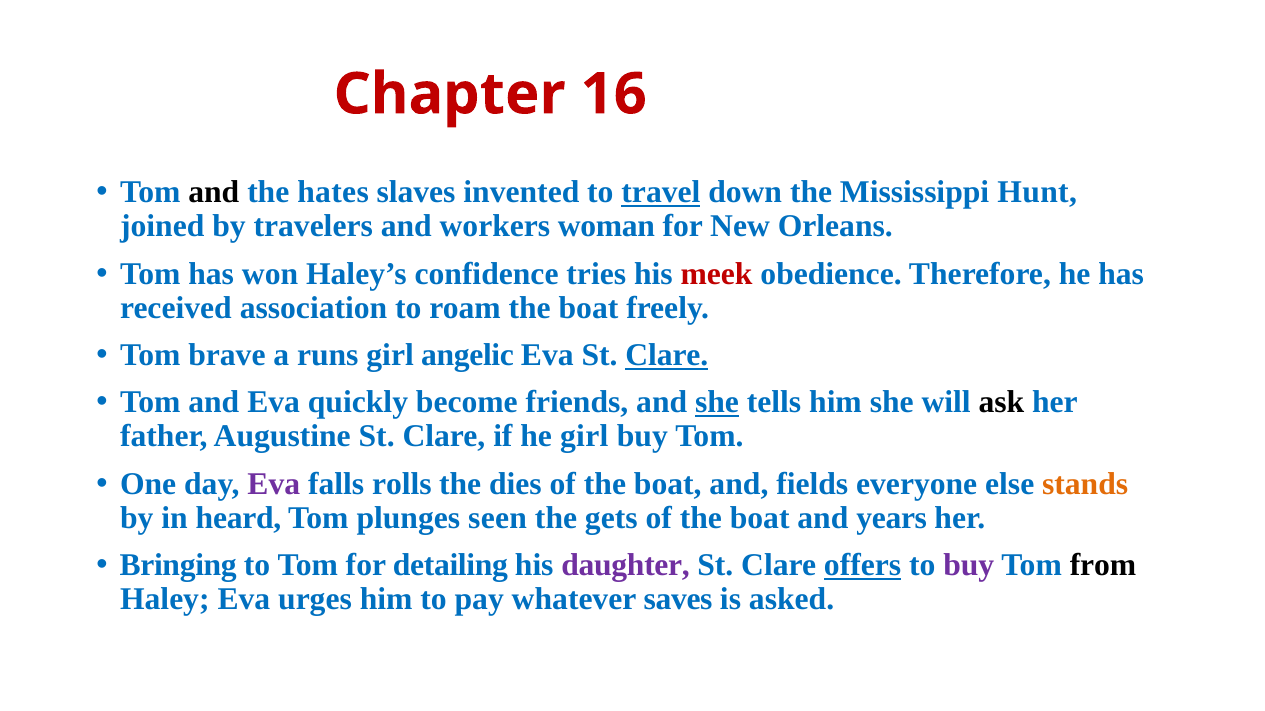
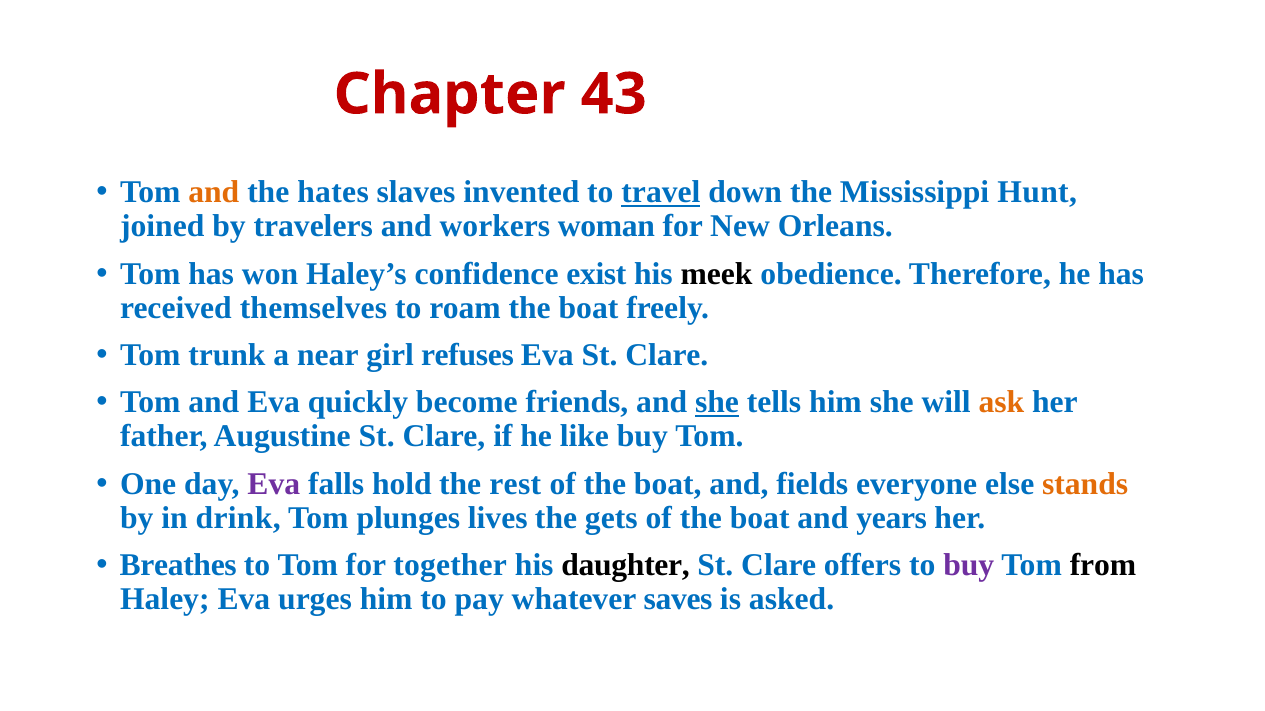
16: 16 -> 43 (614, 94)
and colour: black -> orange (214, 192)
tries: tries -> exist (596, 274)
meek colour: red -> black (717, 274)
association: association -> themselves (313, 308)
brave: brave -> trunk (227, 355)
runs: runs -> near (328, 355)
angelic: angelic -> refuses (467, 355)
Clare underline: present -> none (667, 355)
ask colour: black -> orange (1001, 403)
he girl: girl -> like (584, 437)
rolls: rolls -> hold (402, 484)
dies: dies -> rest (515, 484)
heard: heard -> drink (238, 518)
seen: seen -> lives (498, 518)
Bringing: Bringing -> Breathes (178, 566)
detailing: detailing -> together (450, 566)
daughter colour: purple -> black (626, 566)
offers underline: present -> none (863, 566)
